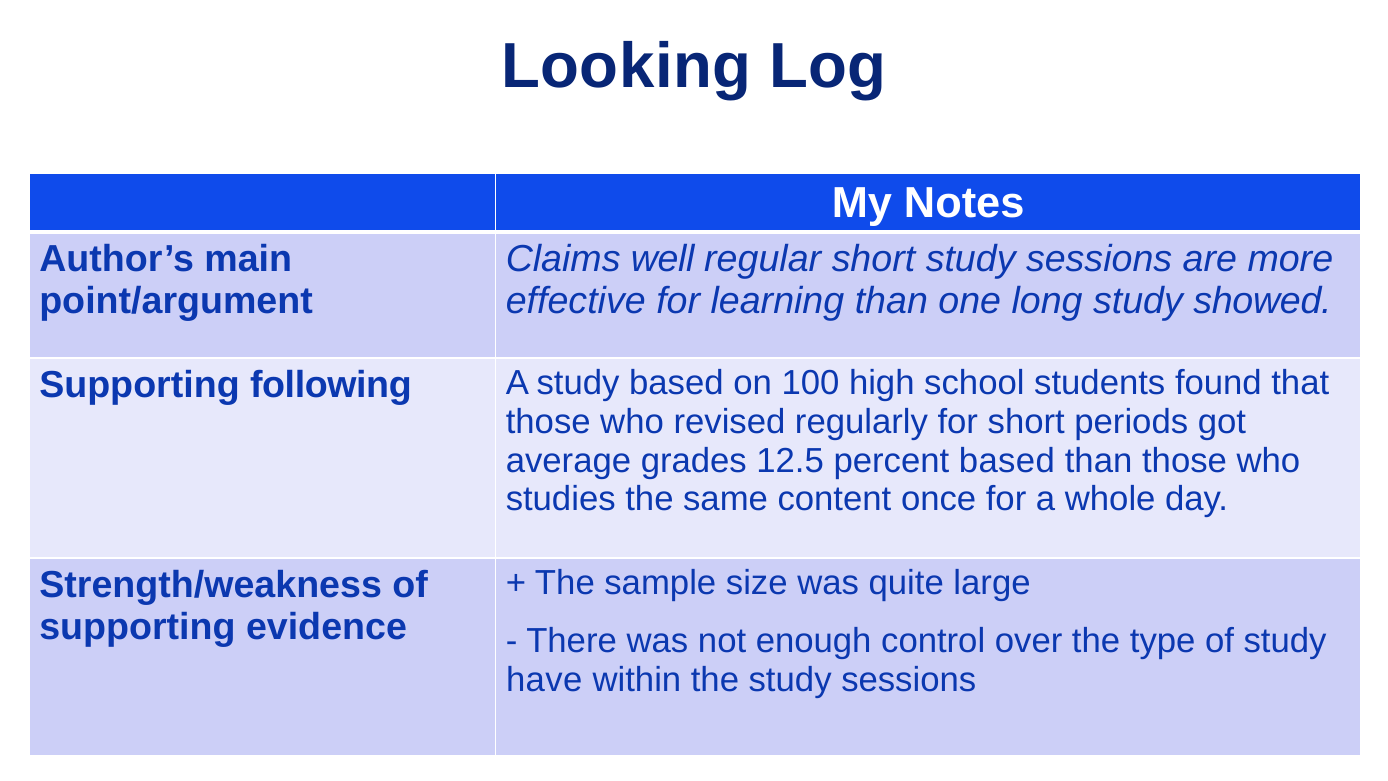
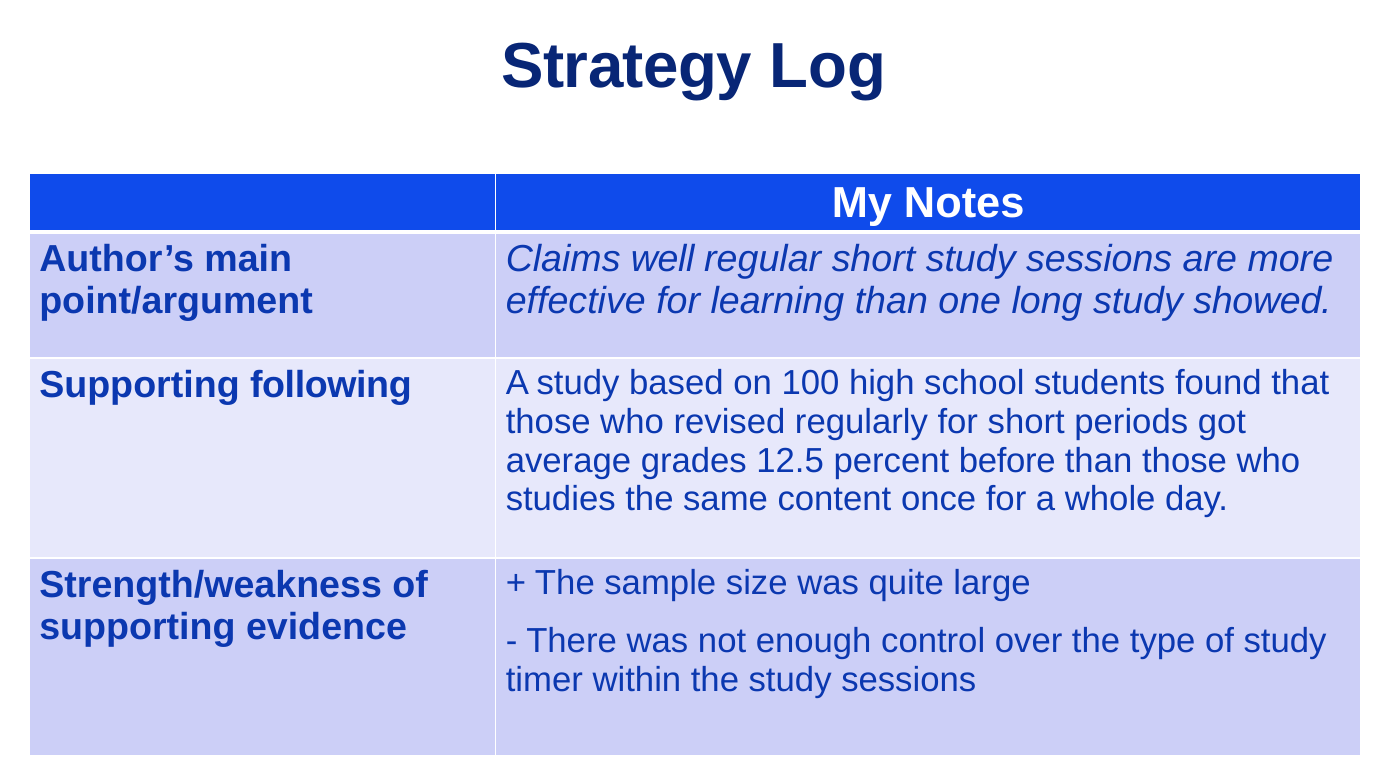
Looking: Looking -> Strategy (627, 67)
percent based: based -> before (1007, 460)
have: have -> timer (544, 680)
